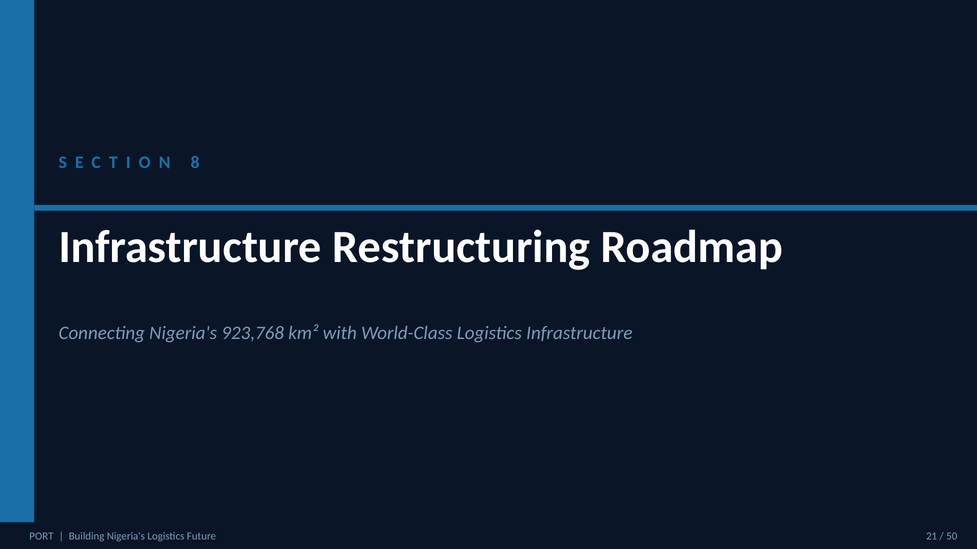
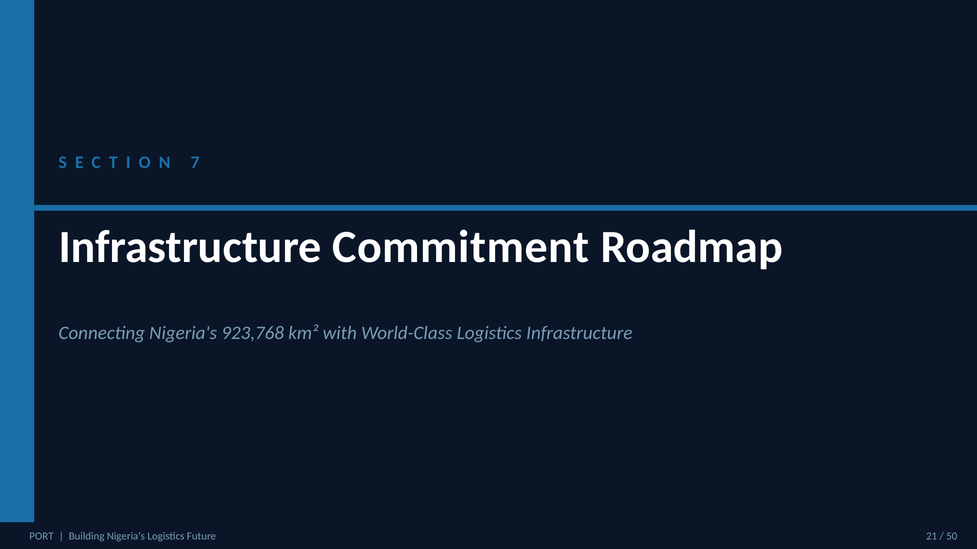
8: 8 -> 7 (195, 162)
Restructuring: Restructuring -> Commitment (461, 247)
